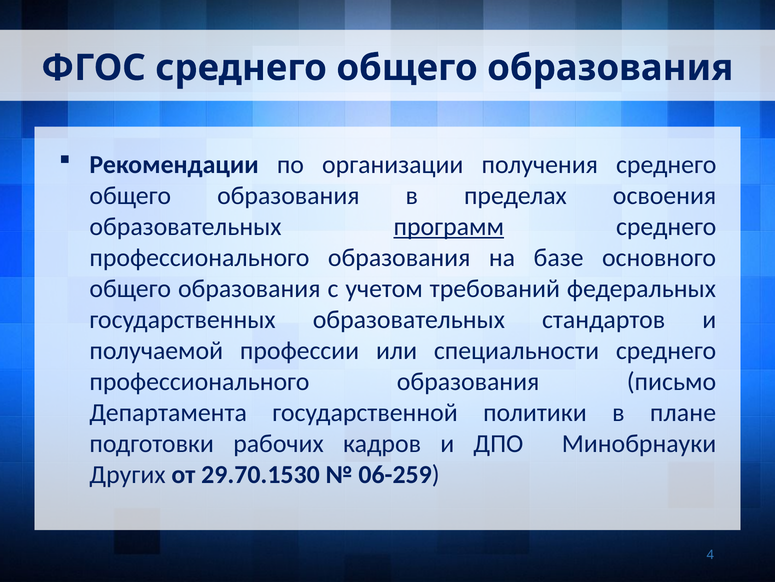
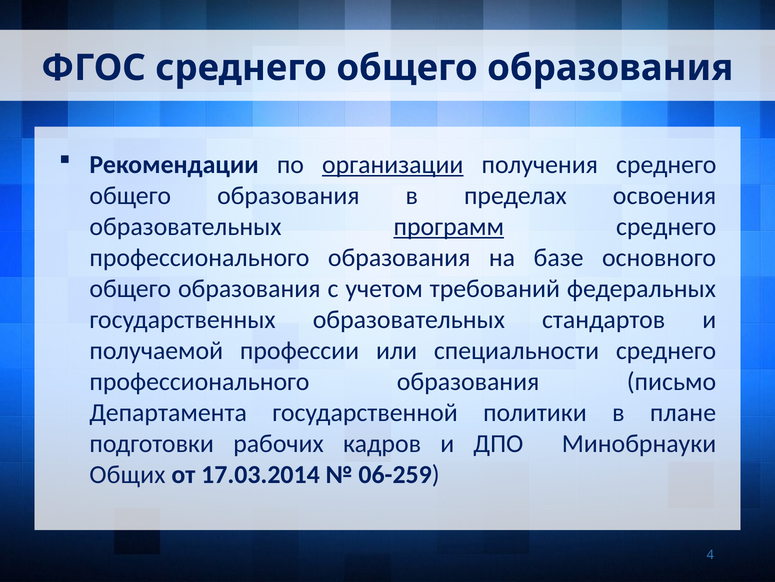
организации underline: none -> present (393, 164)
Других: Других -> Общих (127, 474)
29.70.1530: 29.70.1530 -> 17.03.2014 (260, 474)
